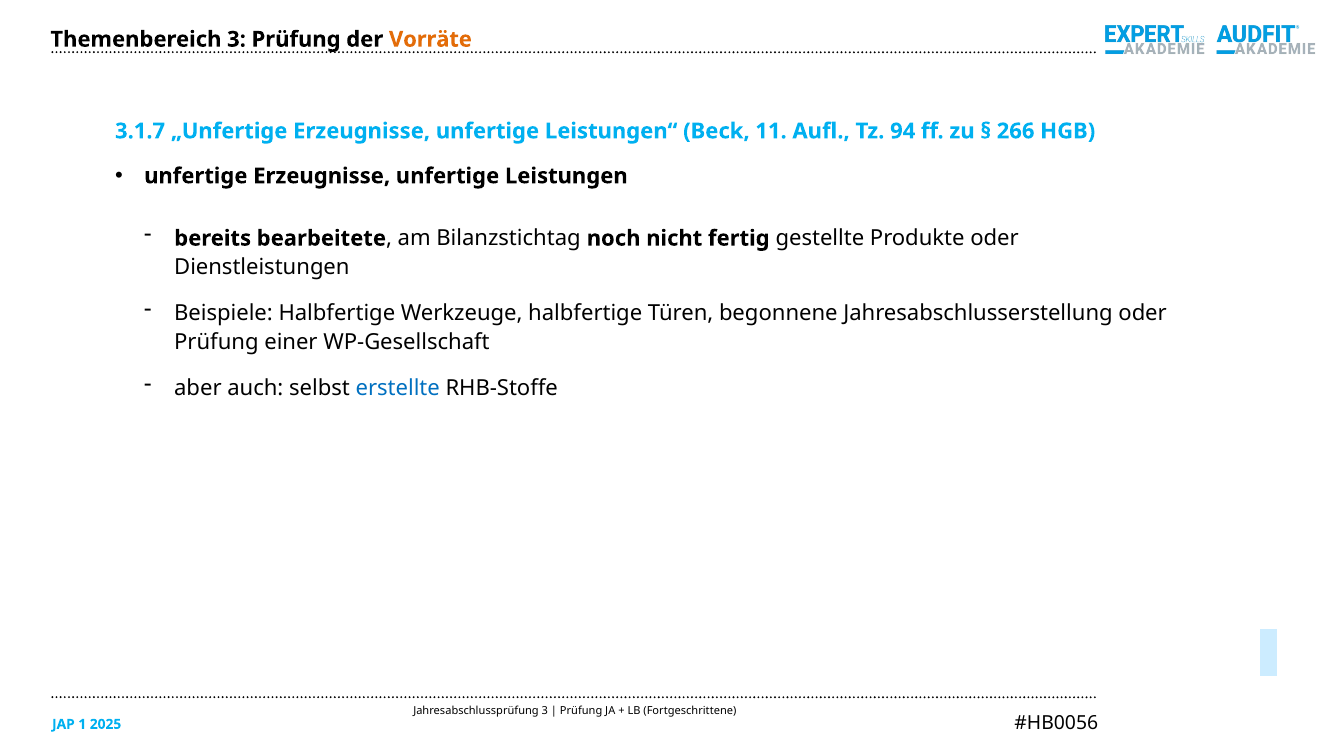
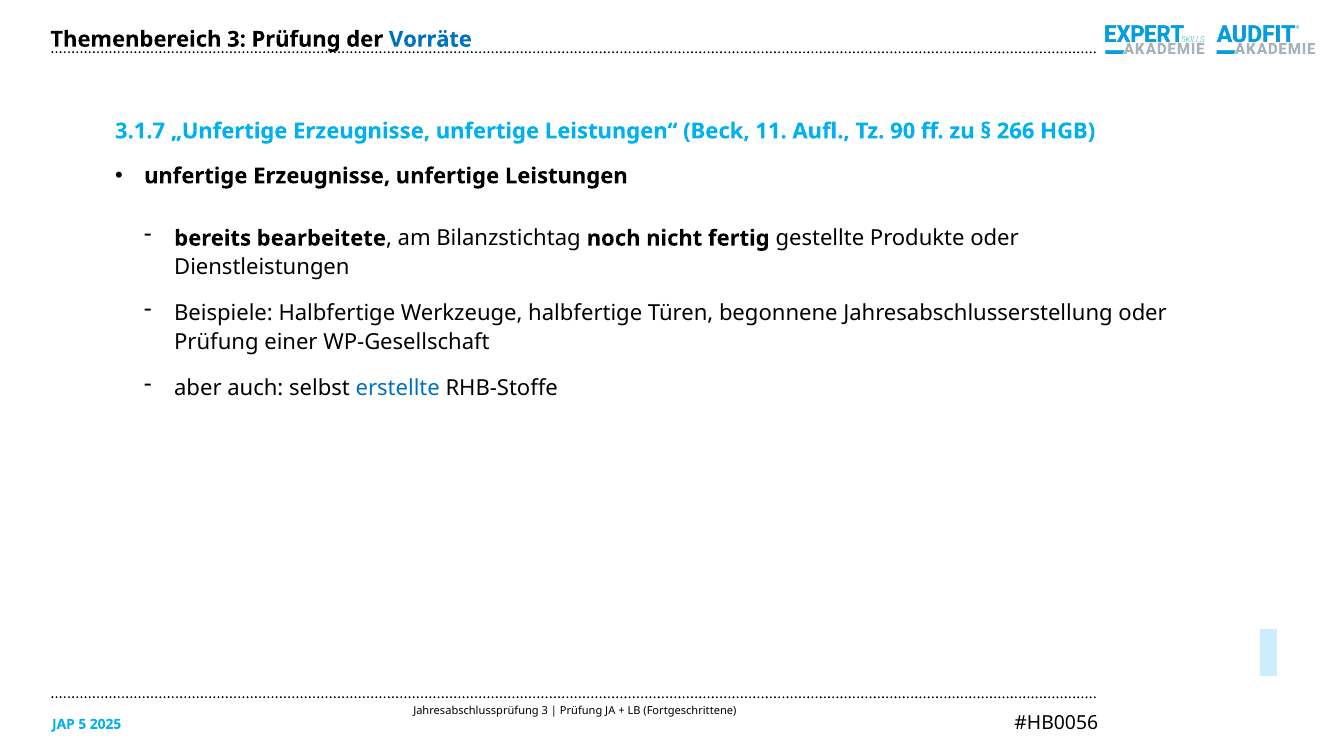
Vorräte colour: orange -> blue (430, 39)
94: 94 -> 90 (903, 131)
1: 1 -> 5 (82, 725)
